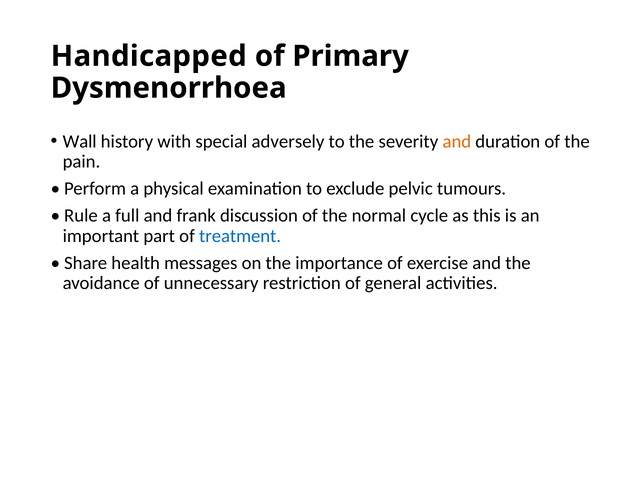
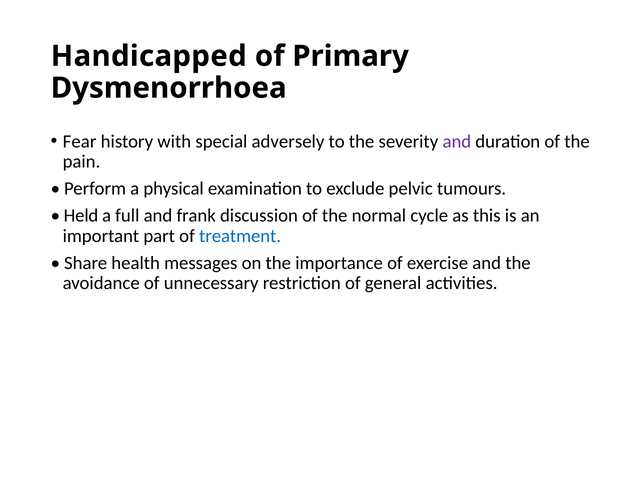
Wall: Wall -> Fear (80, 142)
and colour: orange -> purple (457, 142)
Rule: Rule -> Held (81, 216)
